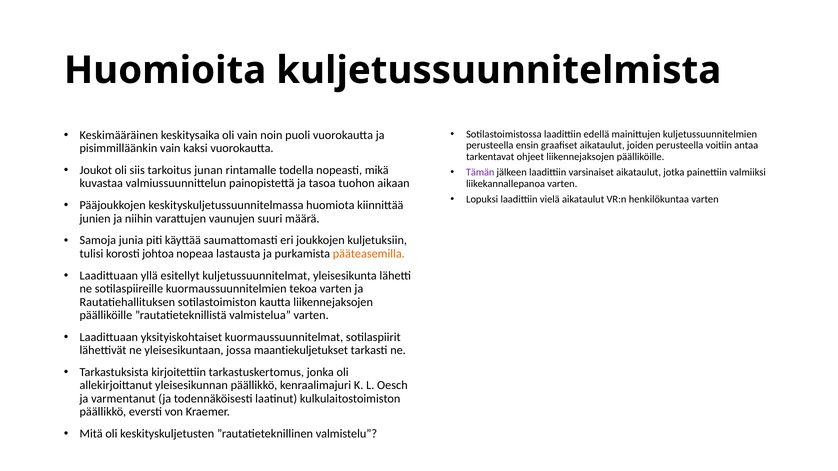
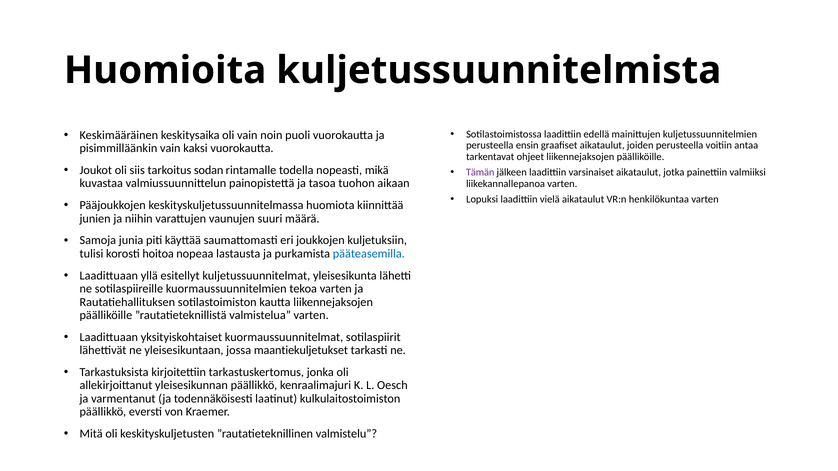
junan: junan -> sodan (209, 170)
johtoa: johtoa -> hoitoa (158, 254)
pääteasemilla colour: orange -> blue (369, 254)
